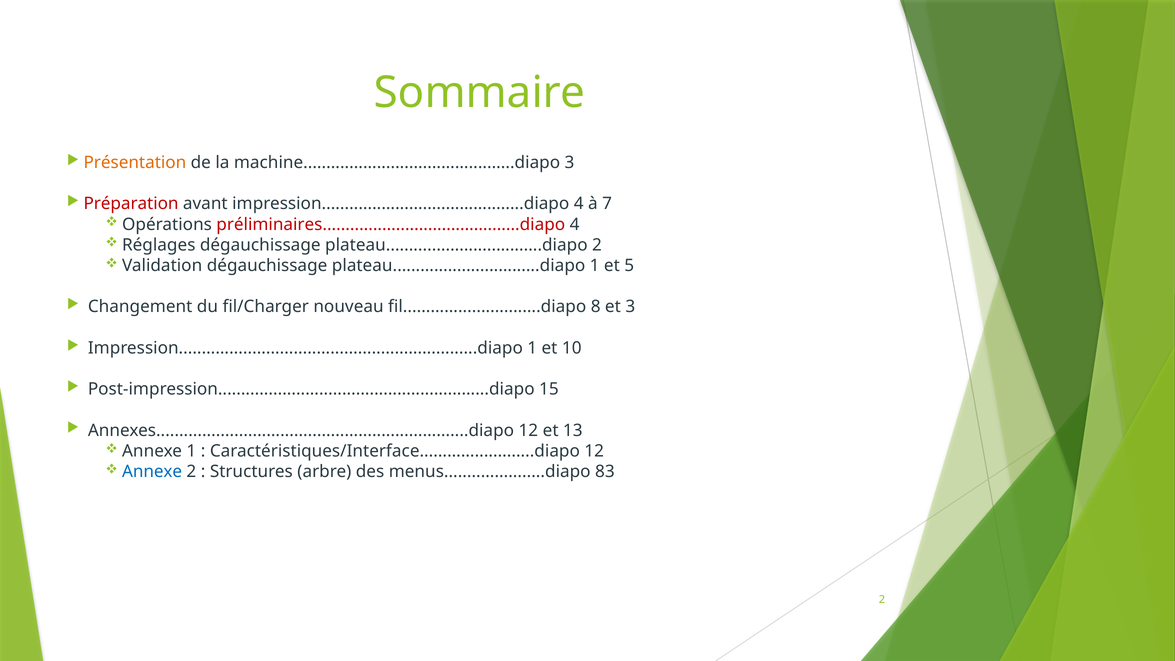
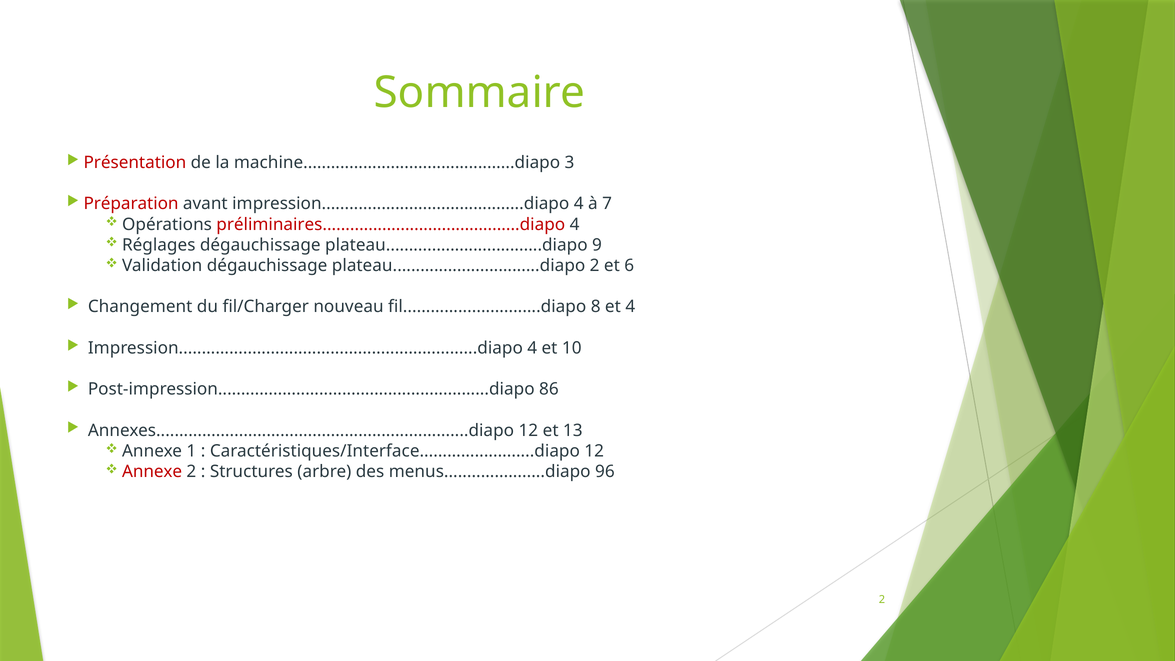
Présentation colour: orange -> red (135, 163)
plateau..................................diapo 2: 2 -> 9 (597, 245)
plateau................................diapo 1: 1 -> 2 (595, 266)
5: 5 -> 6 (629, 266)
et 3: 3 -> 4 (630, 307)
Impression.................................................................diapo 1: 1 -> 4 (532, 348)
15: 15 -> 86 (549, 389)
Annexe colour: blue -> red (152, 472)
83: 83 -> 96 (605, 472)
